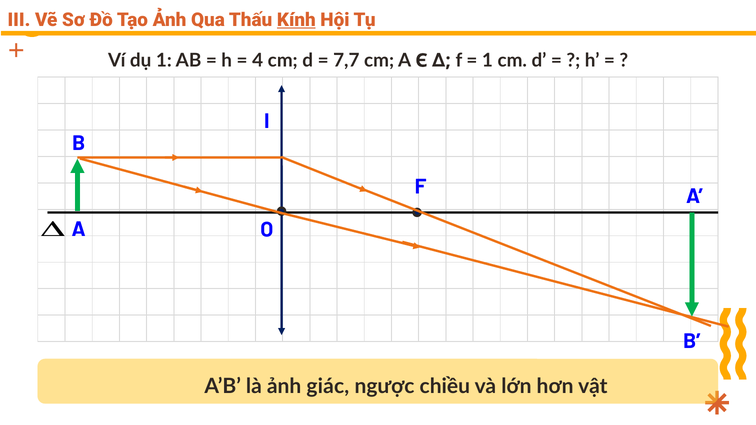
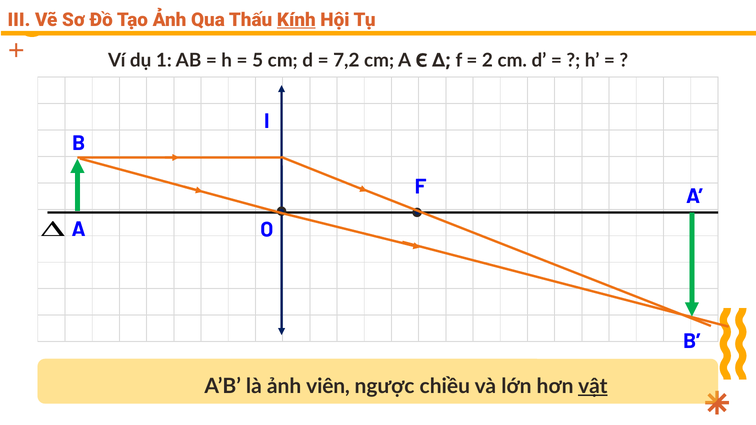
1: 1 -> 2 (487, 61)
4: 4 -> 5 (258, 61)
7,7: 7,7 -> 7,2 (346, 61)
giác: giác -> viên (328, 386)
vật underline: none -> present (593, 386)
